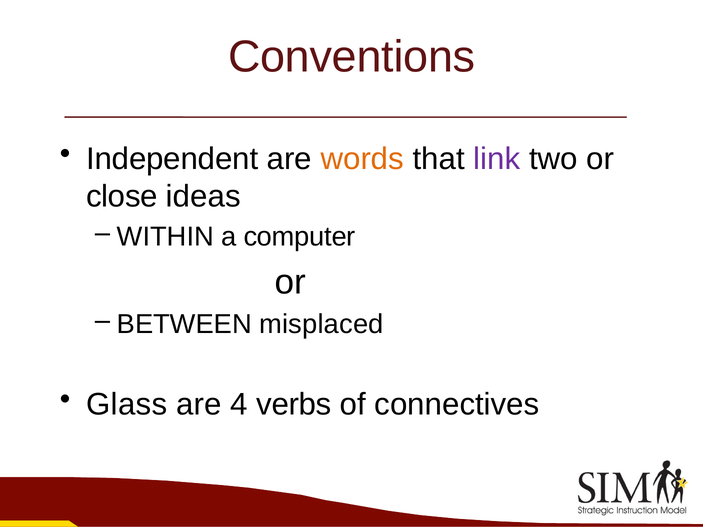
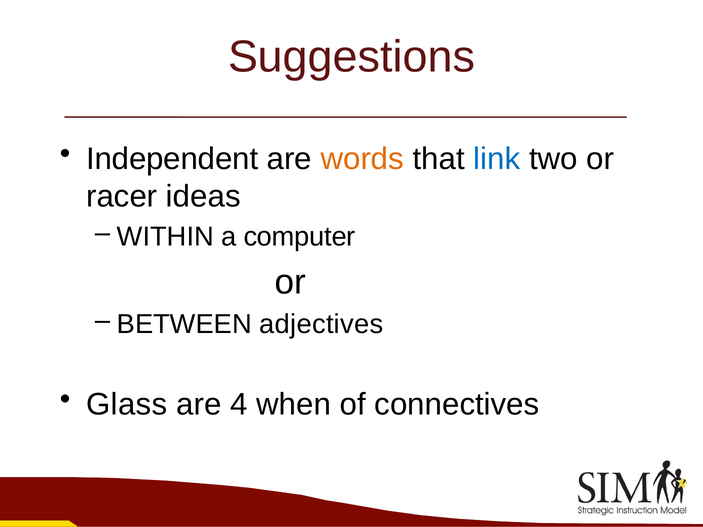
Conventions: Conventions -> Suggestions (352, 57)
link colour: purple -> blue (497, 159)
close: close -> racer (122, 197)
misplaced: misplaced -> adjectives (321, 325)
verbs: verbs -> when (294, 405)
